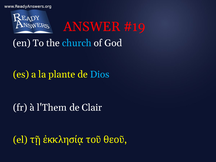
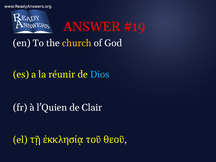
church colour: light blue -> yellow (77, 43)
plante: plante -> réunir (62, 74)
l'Them: l'Them -> l'Quien (52, 108)
